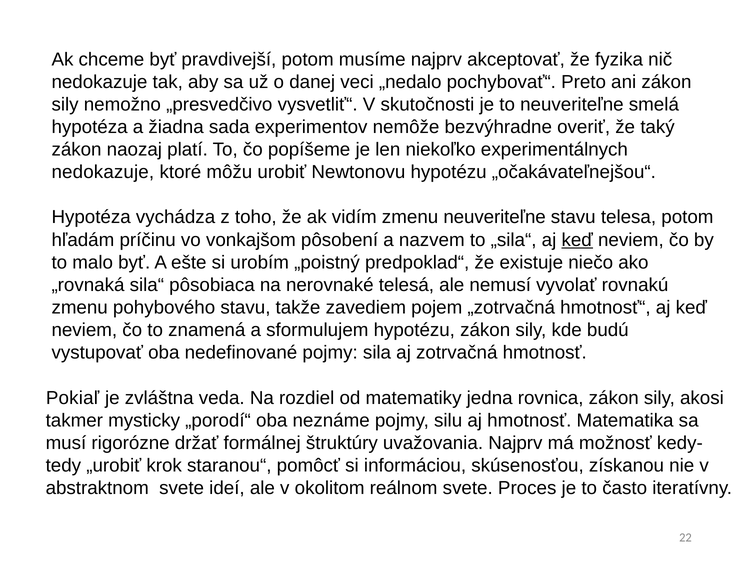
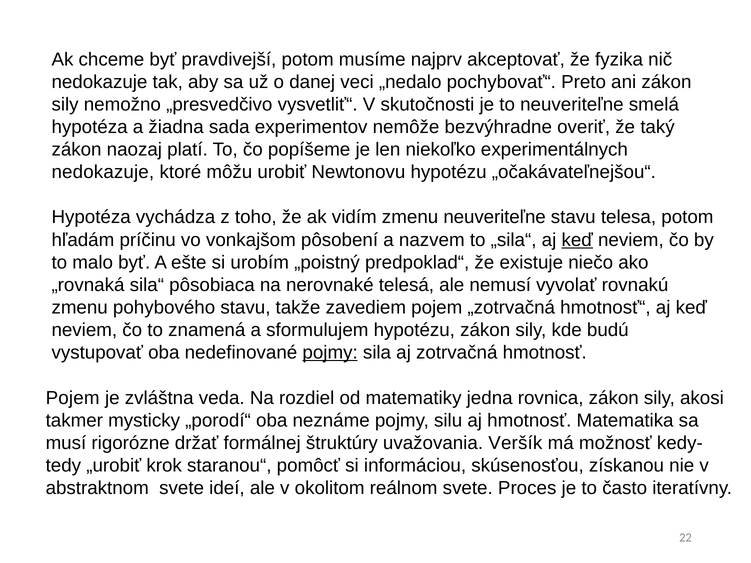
pojmy underline: none -> present (330, 353)
Pokiaľ: Pokiaľ -> Pojem (73, 398)
uvažovania Najprv: Najprv -> Veršík (515, 443)
